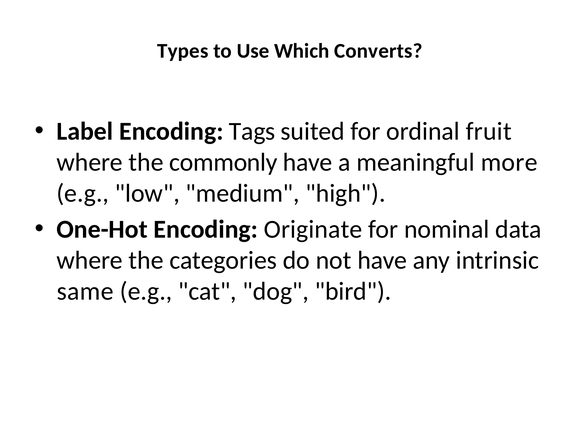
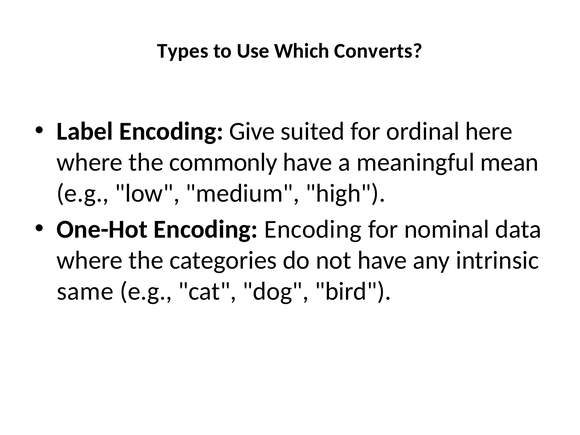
Tags: Tags -> Give (252, 131)
fruit: fruit -> here (489, 131)
more: more -> mean (509, 162)
Encoding Originate: Originate -> Encoding (313, 229)
